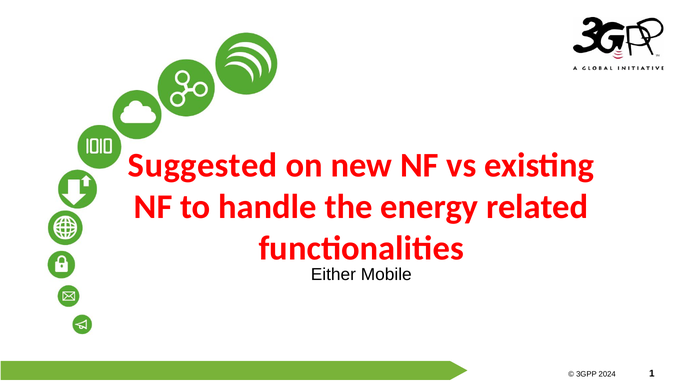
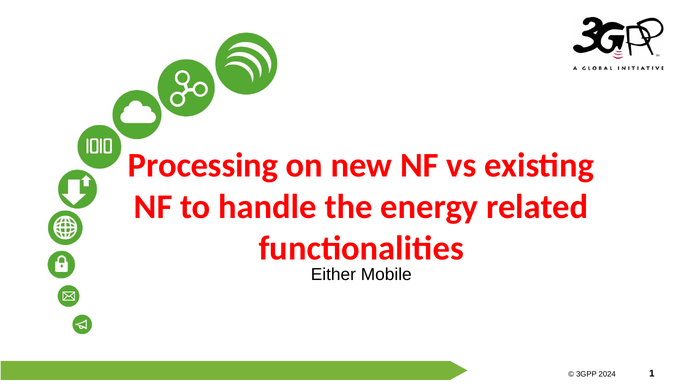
Suggested: Suggested -> Processing (203, 165)
